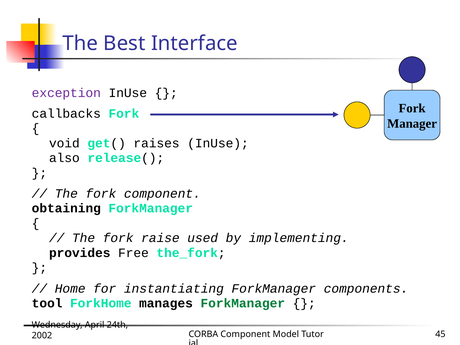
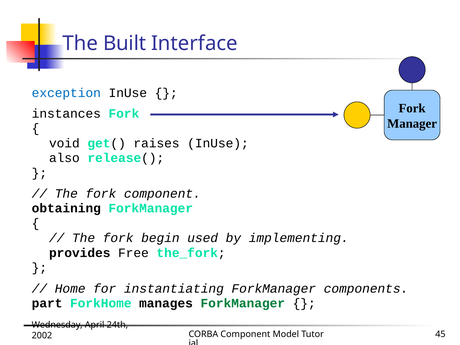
Best: Best -> Built (125, 43)
exception colour: purple -> blue (66, 93)
callbacks: callbacks -> instances (66, 114)
raise: raise -> begin (160, 238)
tool: tool -> part (47, 303)
